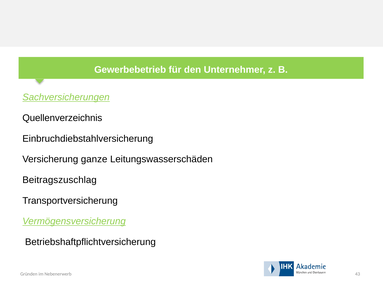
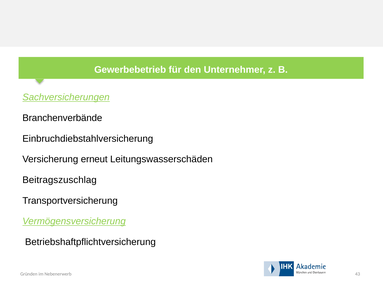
Quellenverzeichnis: Quellenverzeichnis -> Branchenverbände (62, 118)
ganze: ganze -> erneut (94, 159)
